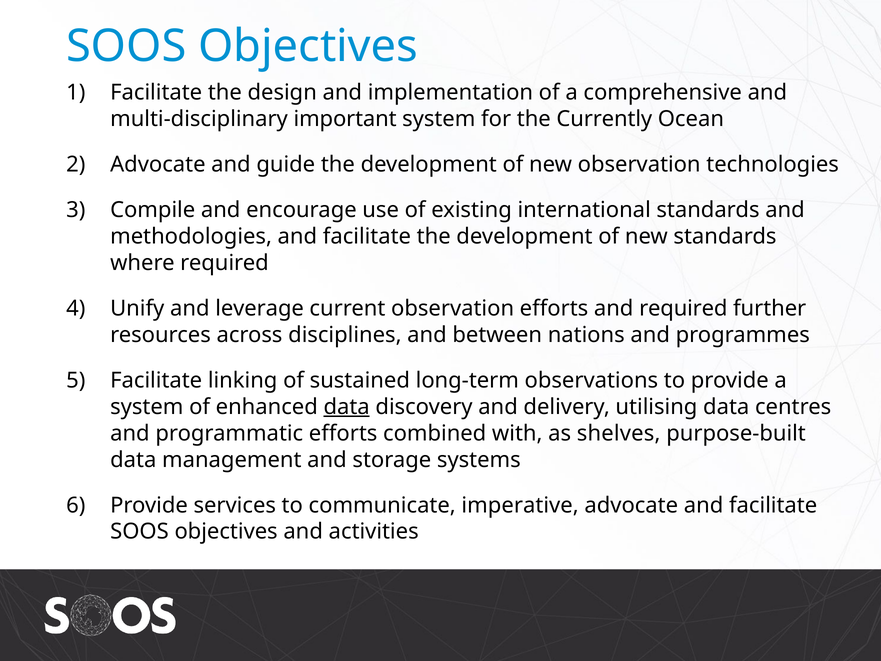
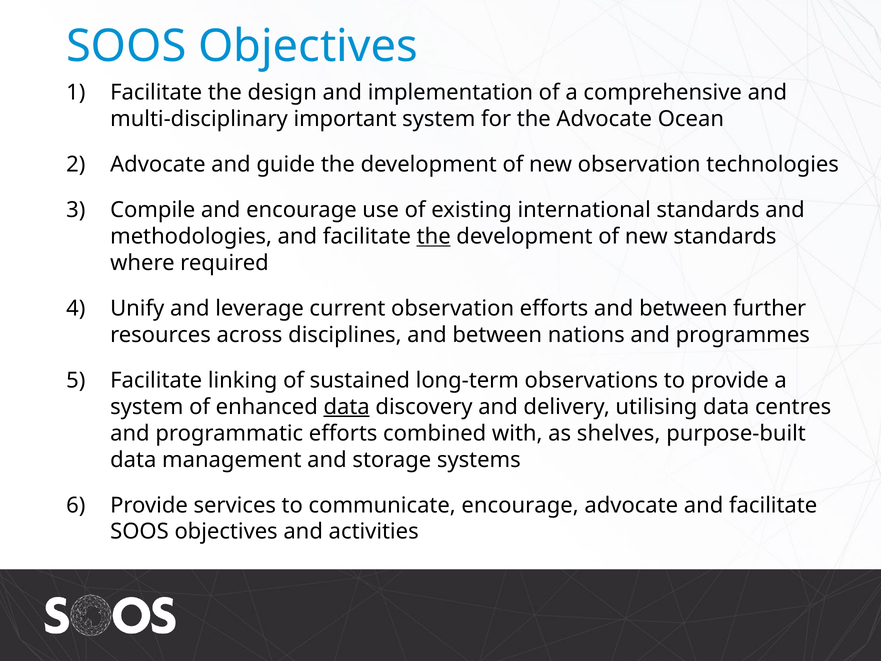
the Currently: Currently -> Advocate (604, 119)
the underline: none -> present (434, 236)
efforts and required: required -> between (683, 308)
communicate imperative: imperative -> encourage (520, 505)
